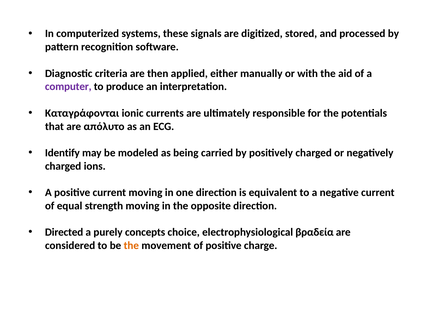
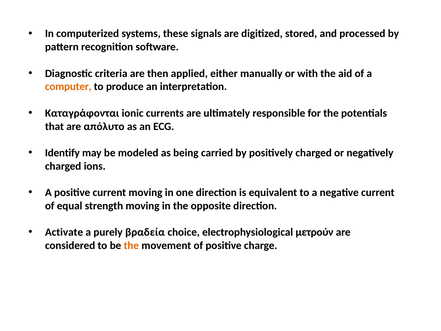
computer colour: purple -> orange (68, 87)
Directed: Directed -> Activate (64, 232)
concepts: concepts -> βραδεία (145, 232)
βραδεία: βραδεία -> μετρούν (315, 232)
